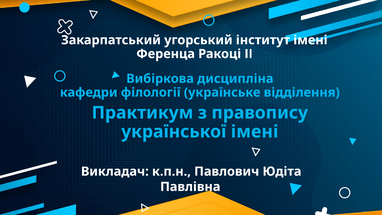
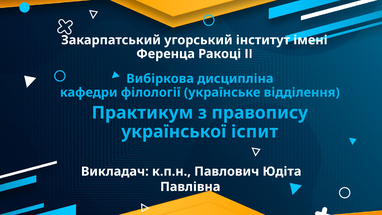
української імені: імені -> іспит (255, 132)
